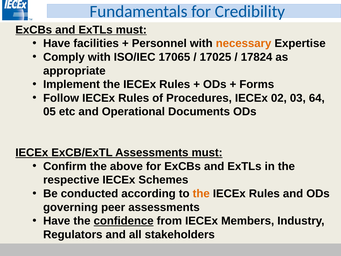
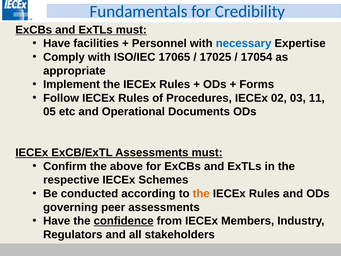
necessary colour: orange -> blue (244, 43)
17824: 17824 -> 17054 (257, 57)
64: 64 -> 11 (317, 98)
